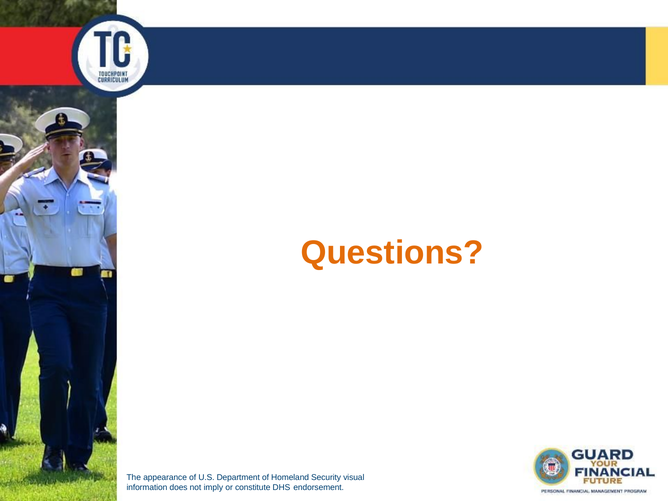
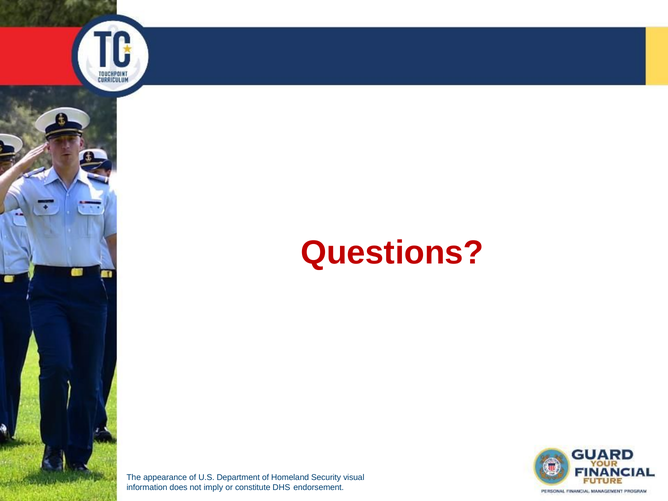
Questions colour: orange -> red (392, 253)
